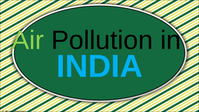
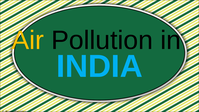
Air colour: light green -> yellow (28, 40)
